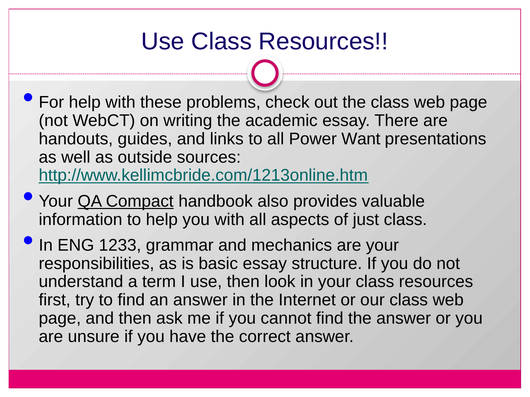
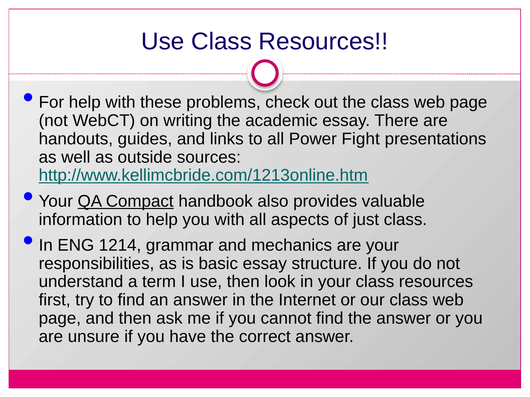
Want: Want -> Fight (361, 139)
1233: 1233 -> 1214 (120, 246)
